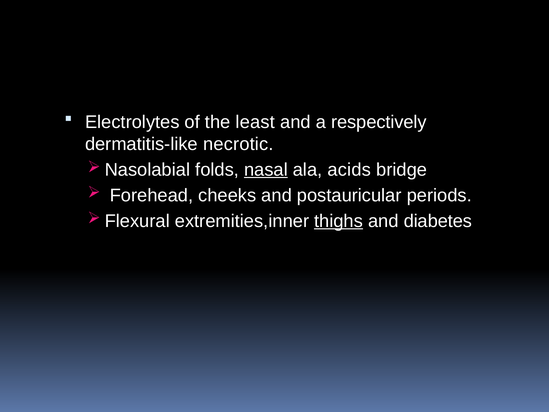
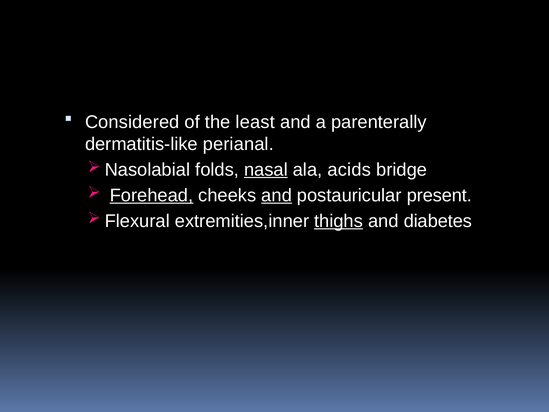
Electrolytes: Electrolytes -> Considered (132, 122)
respectively: respectively -> parenterally (379, 122)
necrotic: necrotic -> perianal (238, 144)
Forehead underline: none -> present (151, 195)
and underline: none -> present (277, 195)
periods: periods -> present (439, 195)
